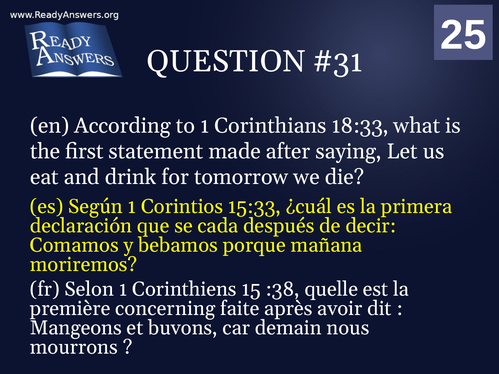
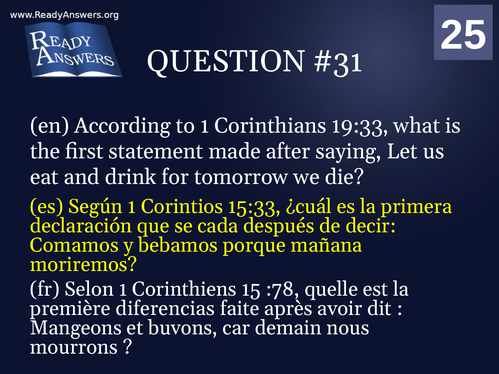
18:33: 18:33 -> 19:33 (360, 126)
:38: :38 -> :78 (283, 290)
concerning: concerning -> diferencias (165, 309)
